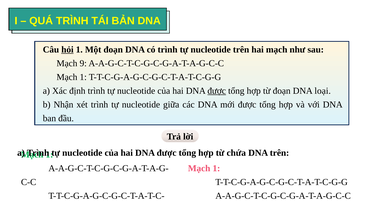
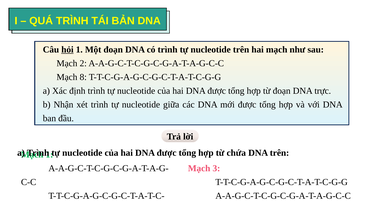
9: 9 -> 2 (83, 63)
1: 1 -> 8 (83, 77)
được underline: present -> none (217, 91)
loại: loại -> trực (323, 91)
1: 1 -> 3 (216, 168)
